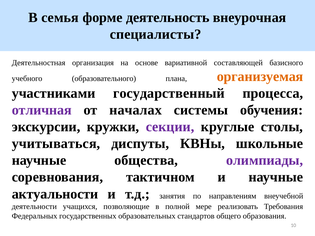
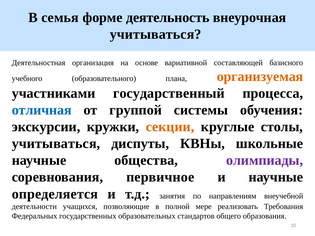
специалисты: специалисты -> учитываться (156, 34)
отличная colour: purple -> blue (42, 110)
началах: началах -> группой (136, 110)
секции colour: purple -> orange (170, 127)
тактичном: тактичном -> первичное (160, 177)
актуальности: актуальности -> определяется (55, 194)
